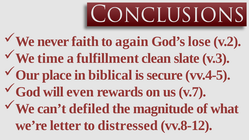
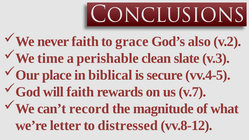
again: again -> grace (132, 41)
lose: lose -> also (199, 41)
fulfillment: fulfillment -> perishable (108, 58)
will even: even -> faith (80, 92)
defiled: defiled -> record (89, 109)
